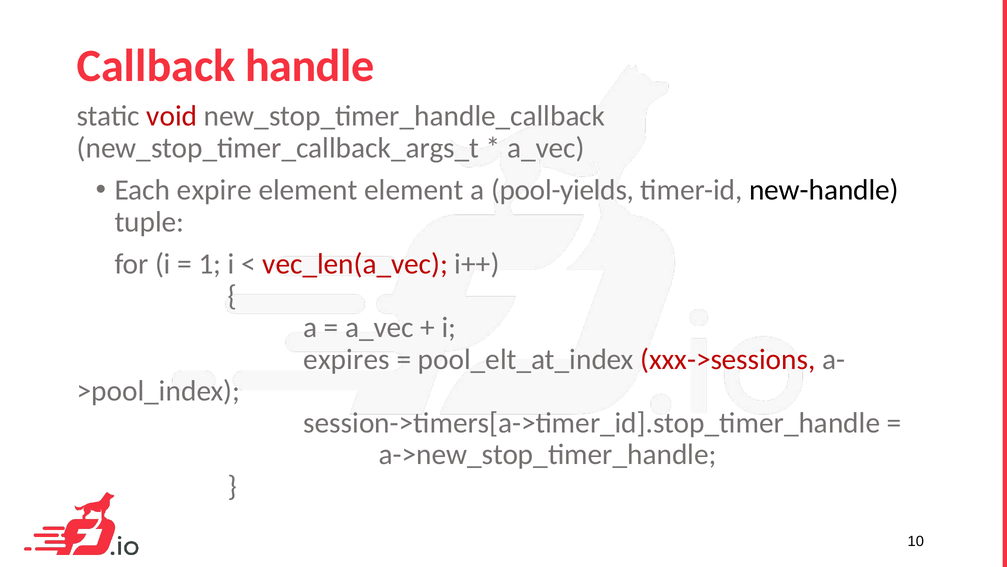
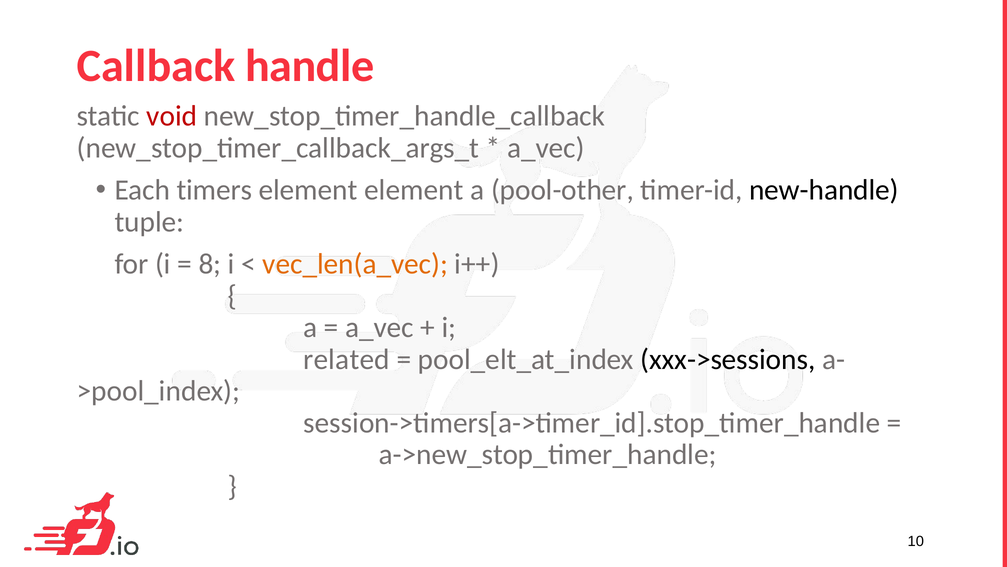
expire: expire -> timers (214, 190)
pool-yields: pool-yields -> pool-other (562, 190)
1: 1 -> 8 (210, 264)
vec_len(a_vec colour: red -> orange (355, 264)
expires: expires -> related (347, 359)
xxx->sessions colour: red -> black (728, 359)
